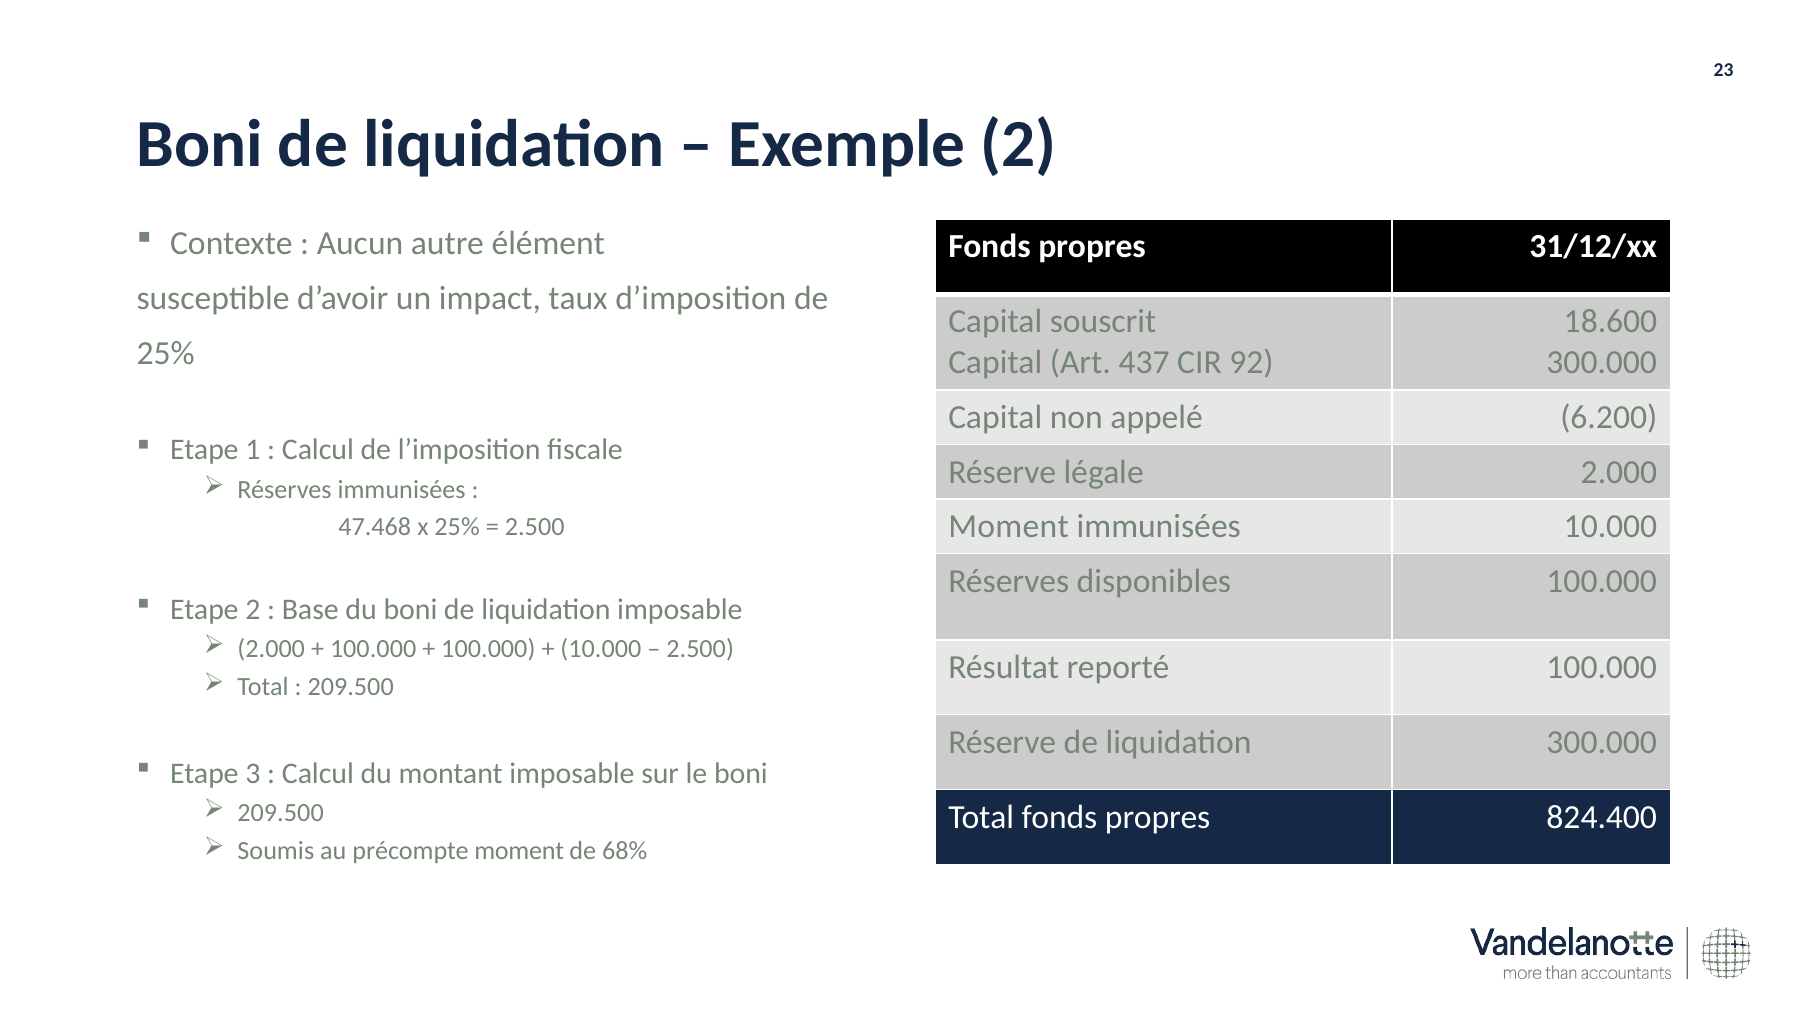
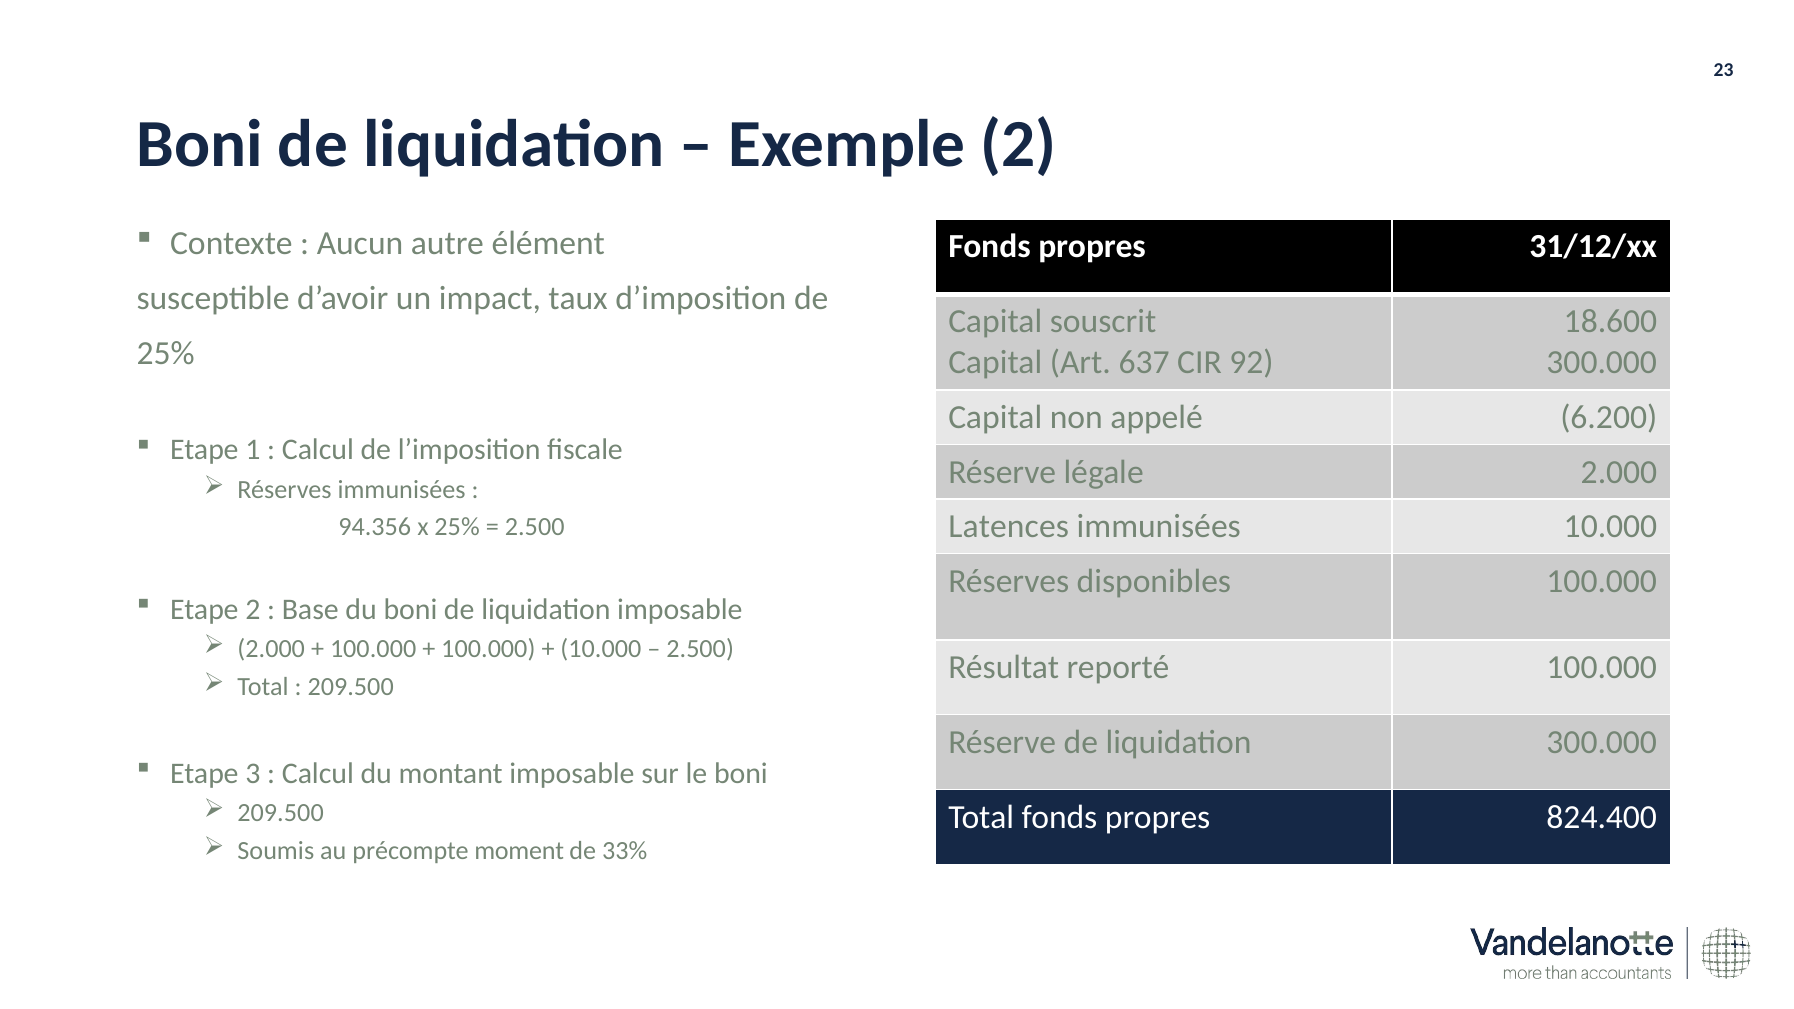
437: 437 -> 637 (1144, 363)
Moment: Moment -> Latences (1009, 527)
47.468: 47.468 -> 94.356 (375, 527)
68%: 68% -> 33% (625, 851)
